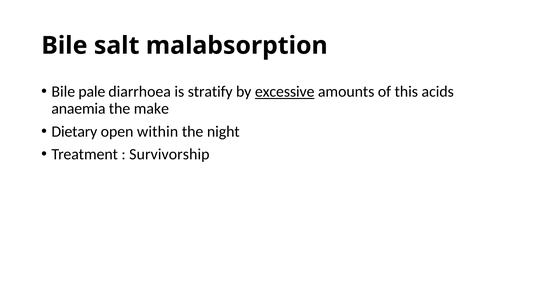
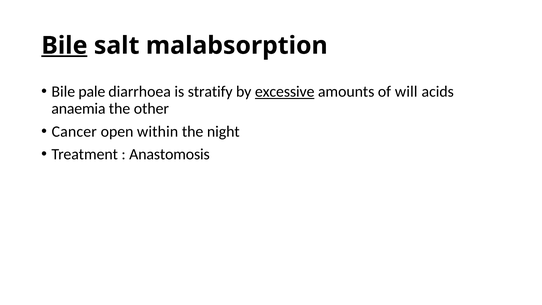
Bile underline: none -> present (64, 46)
this: this -> will (406, 92)
make: make -> other (151, 109)
Dietary: Dietary -> Cancer (74, 131)
Survivorship: Survivorship -> Anastomosis (170, 154)
